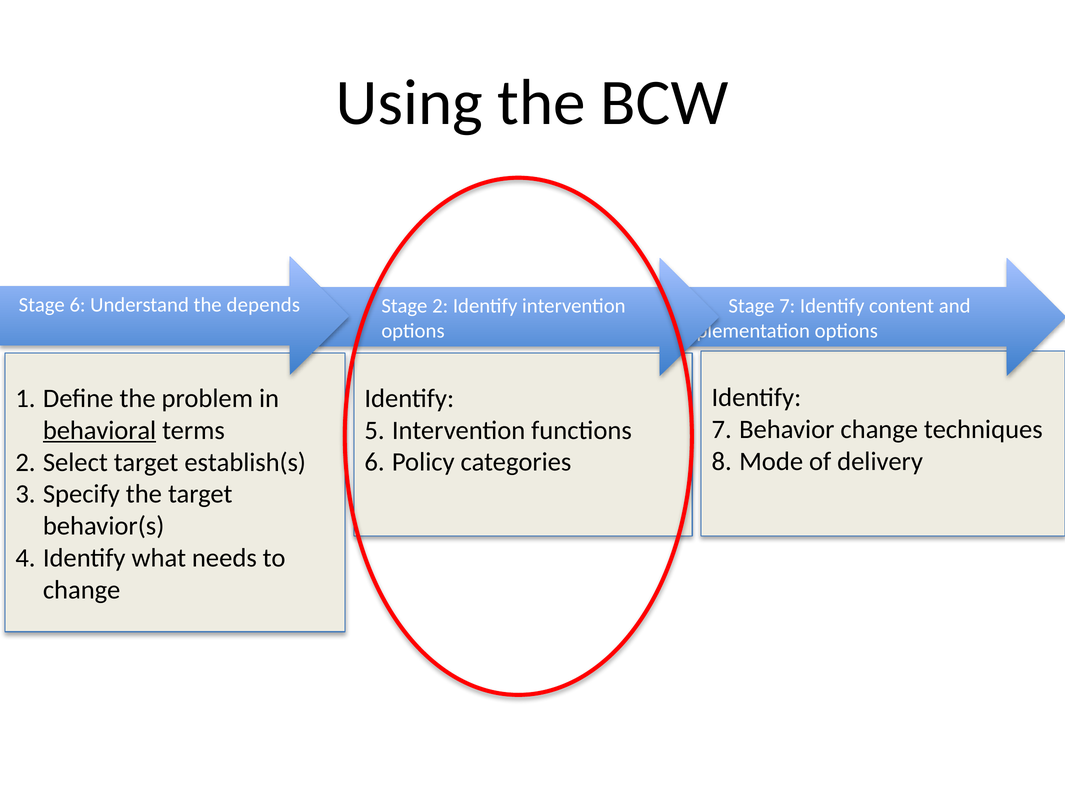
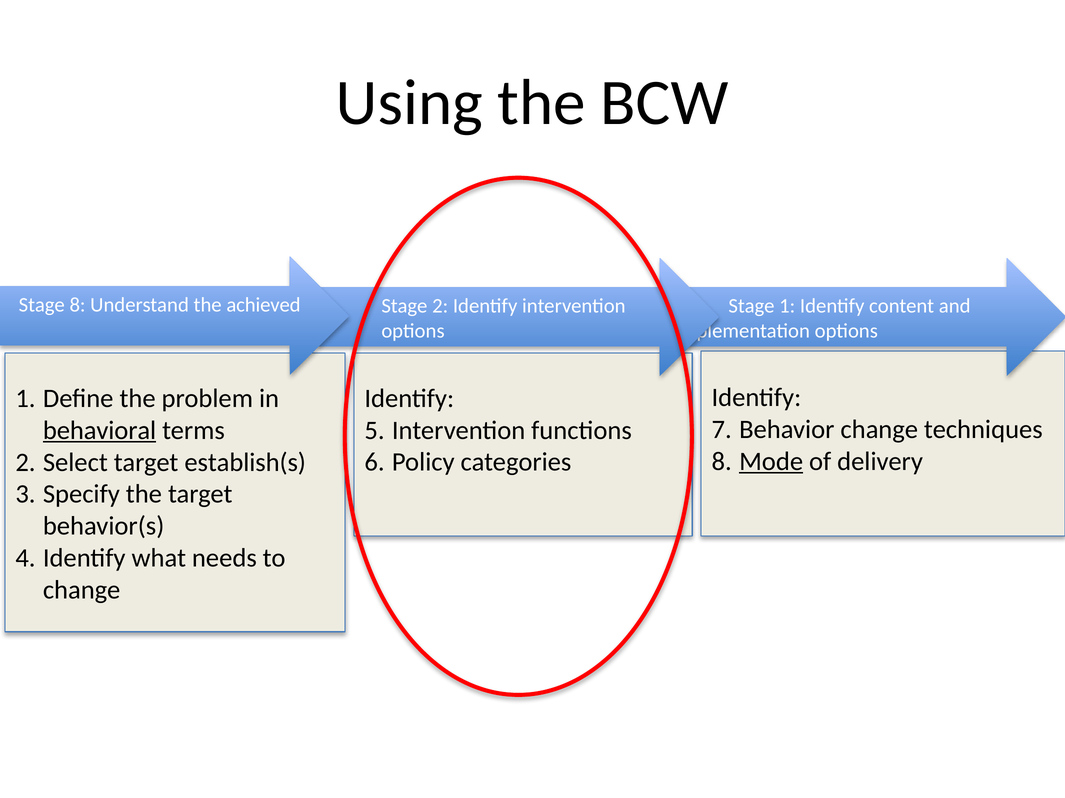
Stage 6: 6 -> 8 (78, 305)
depends: depends -> achieved (263, 305)
Stage 7: 7 -> 1 (787, 306)
Mode underline: none -> present (771, 462)
